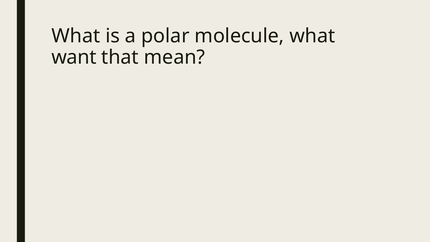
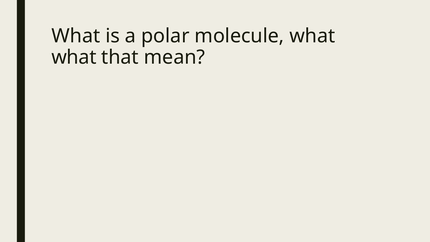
want: want -> what (74, 57)
